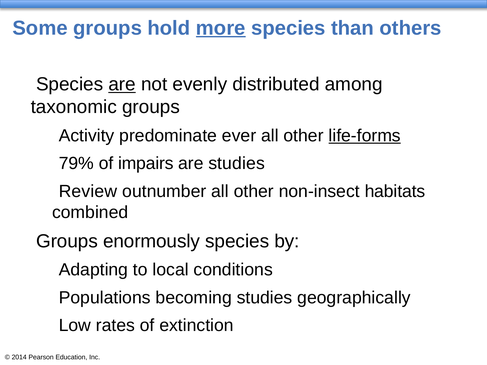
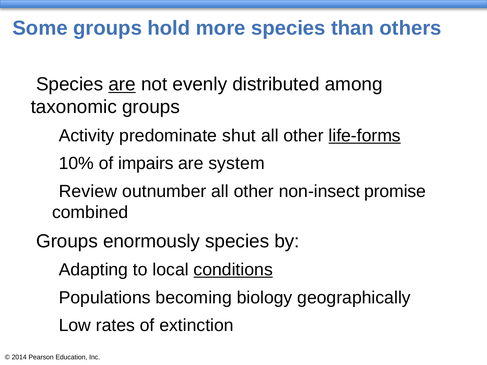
more underline: present -> none (221, 28)
ever: ever -> shut (239, 136)
79%: 79% -> 10% (76, 164)
are studies: studies -> system (237, 164)
habitats: habitats -> promise (395, 191)
conditions underline: none -> present (233, 270)
becoming studies: studies -> biology (265, 298)
